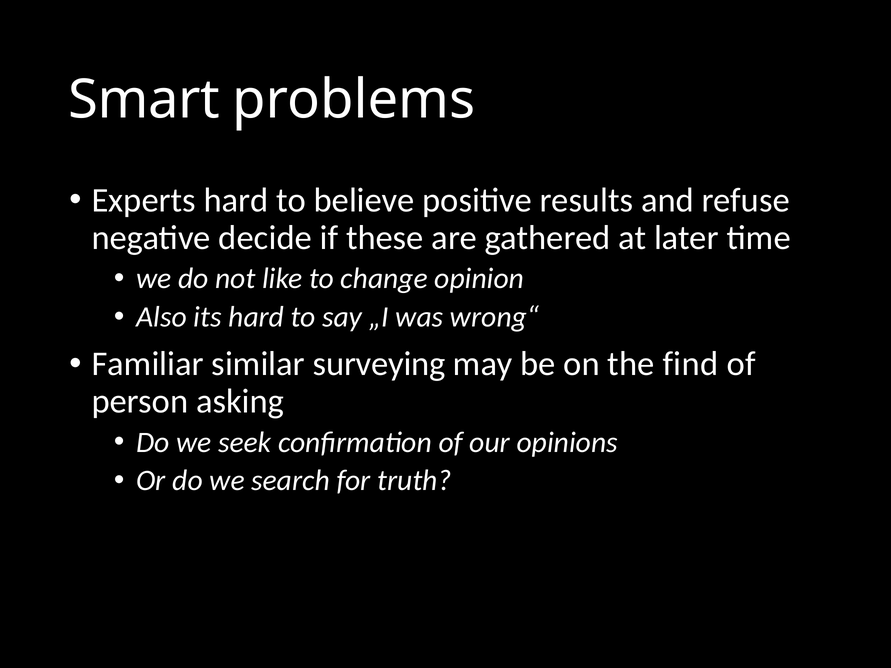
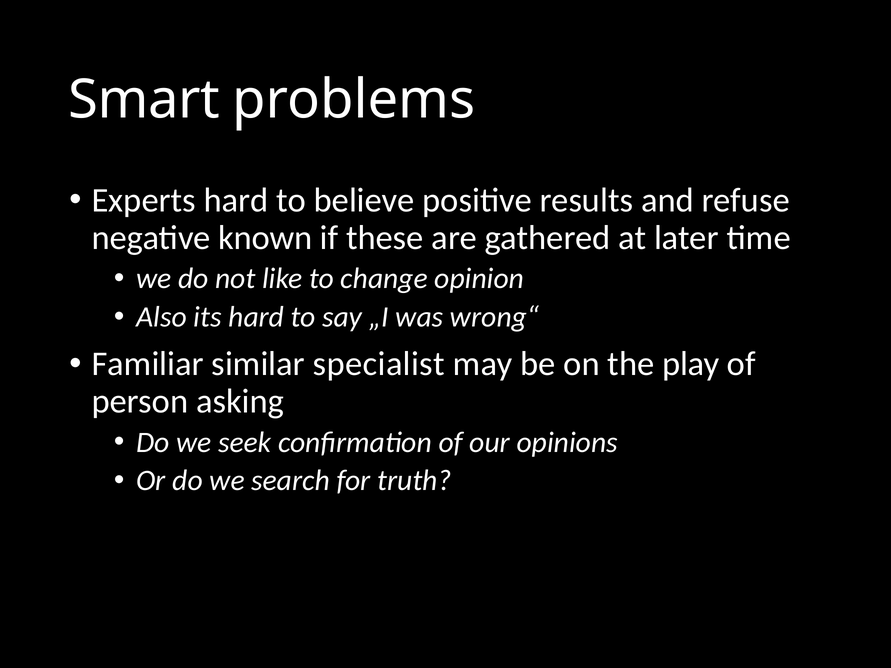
decide: decide -> known (265, 238)
surveying: surveying -> specialist (379, 364)
find: find -> play (691, 364)
